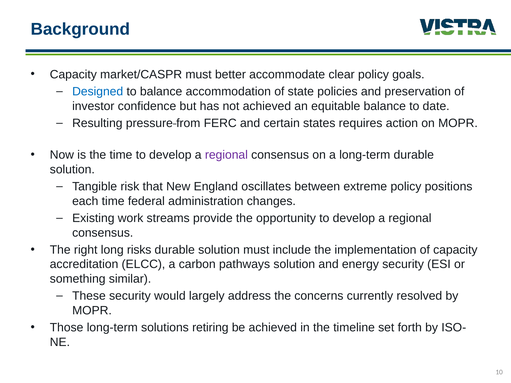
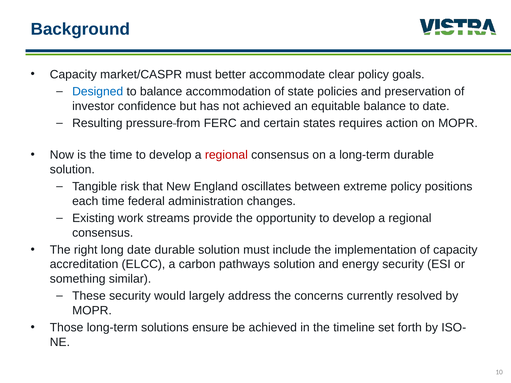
regional colour: purple -> red (226, 155)
long risks: risks -> date (139, 250)
retiring: retiring -> ensure (210, 328)
